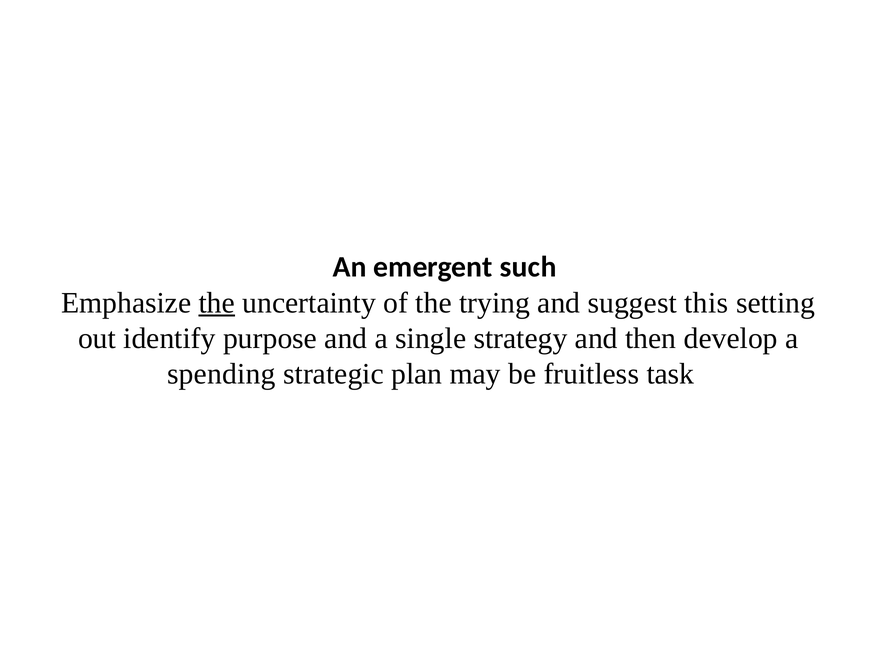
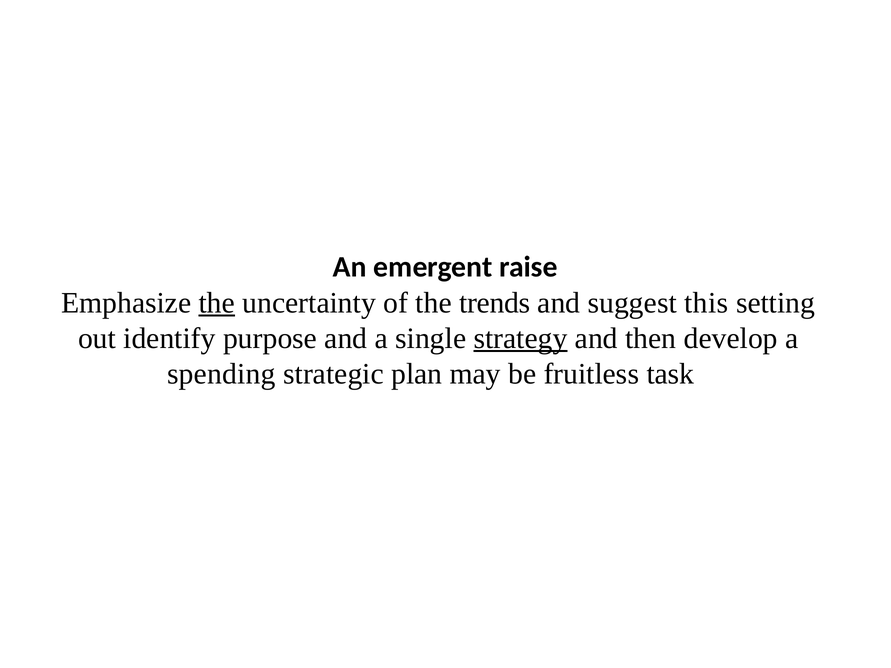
such: such -> raise (528, 267)
trying: trying -> trends (495, 303)
strategy underline: none -> present (521, 338)
